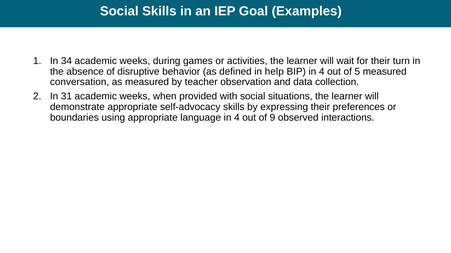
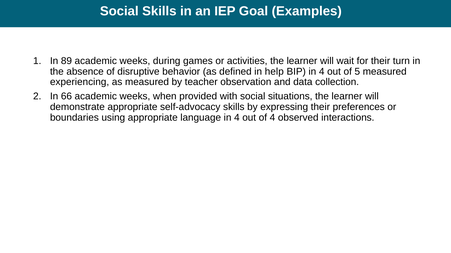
34: 34 -> 89 (66, 61)
conversation: conversation -> experiencing (80, 82)
31: 31 -> 66 (66, 96)
of 9: 9 -> 4 (272, 118)
